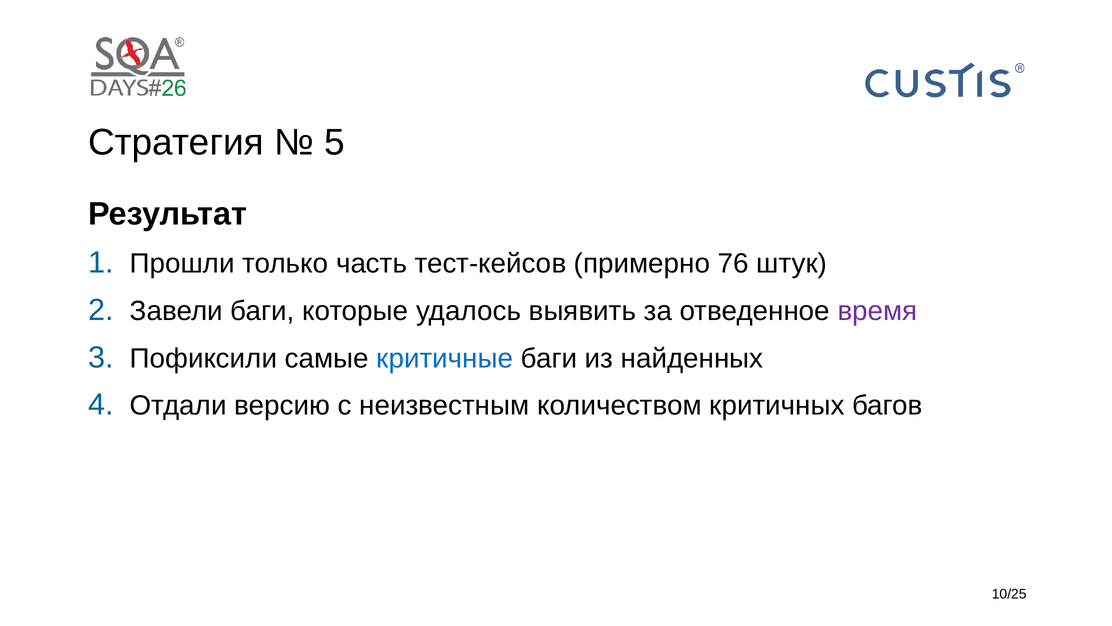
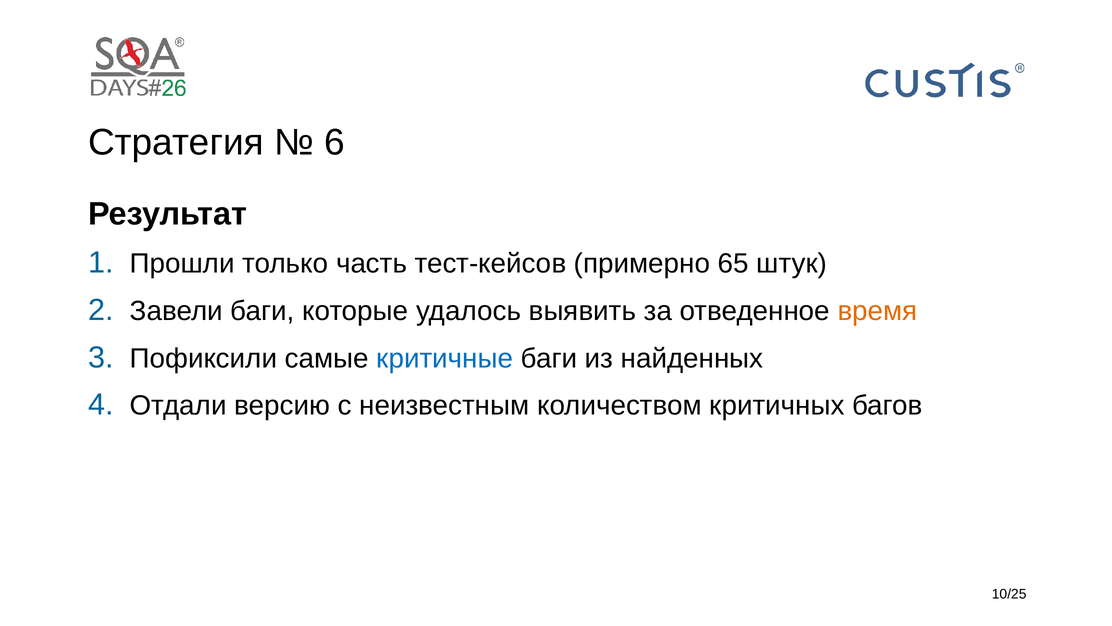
5: 5 -> 6 (334, 143)
76: 76 -> 65 (733, 264)
время colour: purple -> orange (878, 311)
